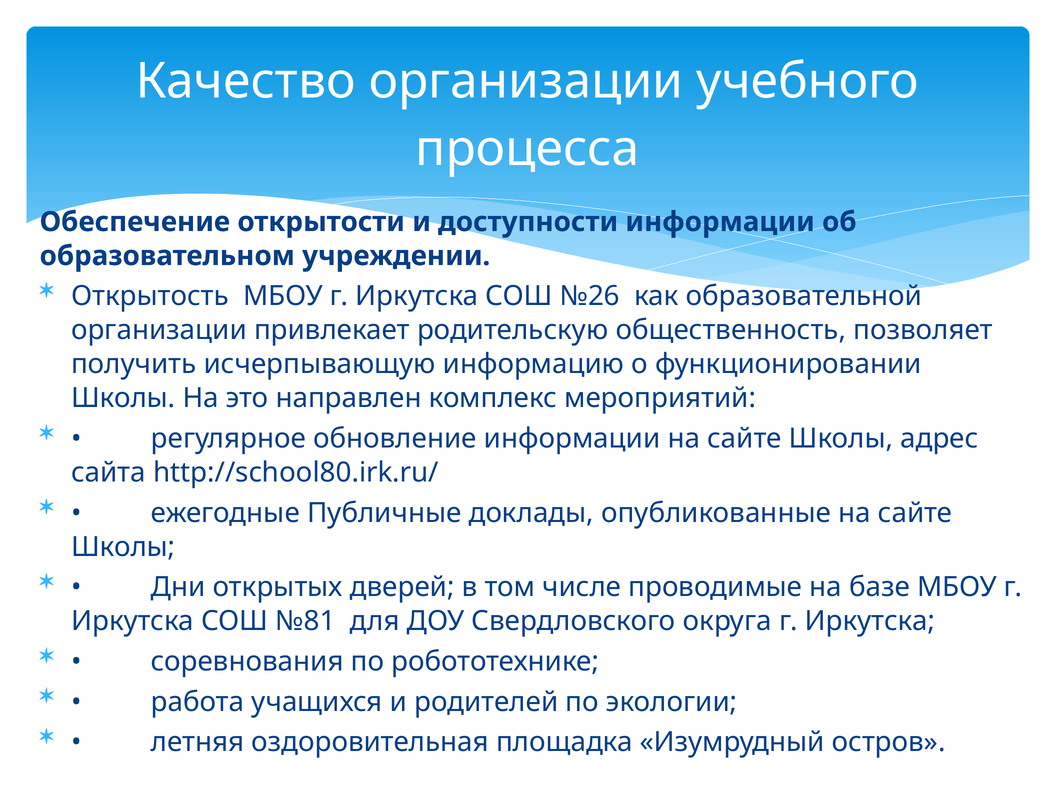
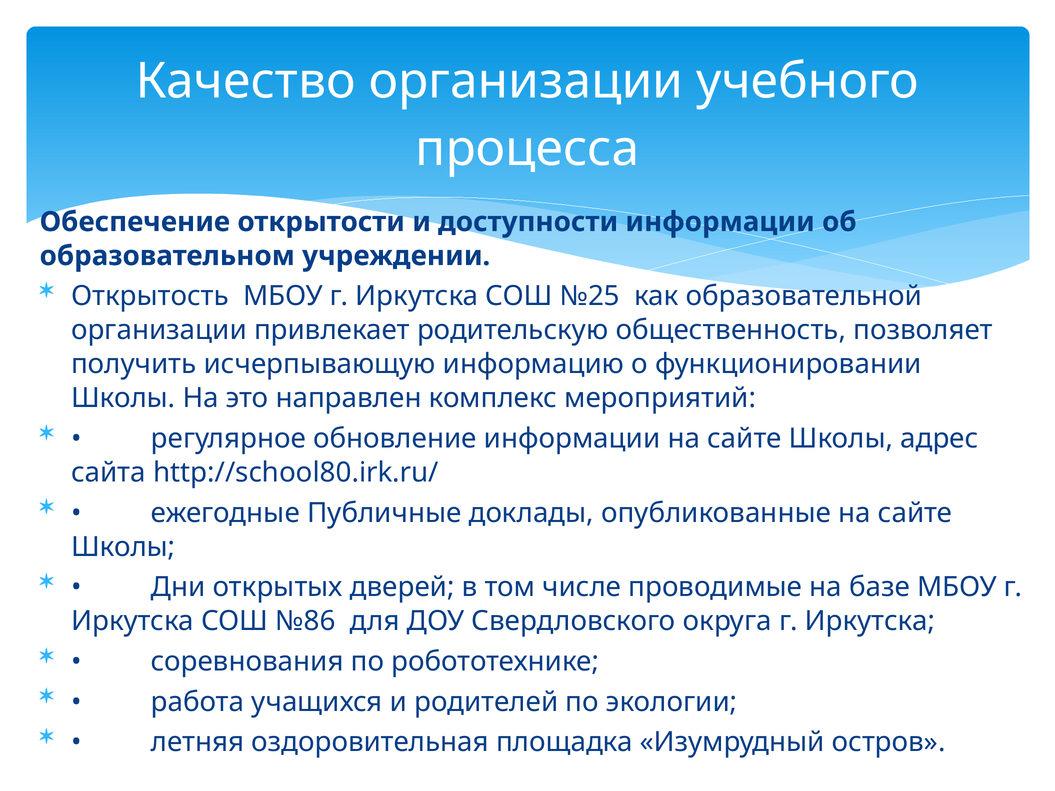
№26: №26 -> №25 (590, 296)
№81: №81 -> №86 (305, 621)
